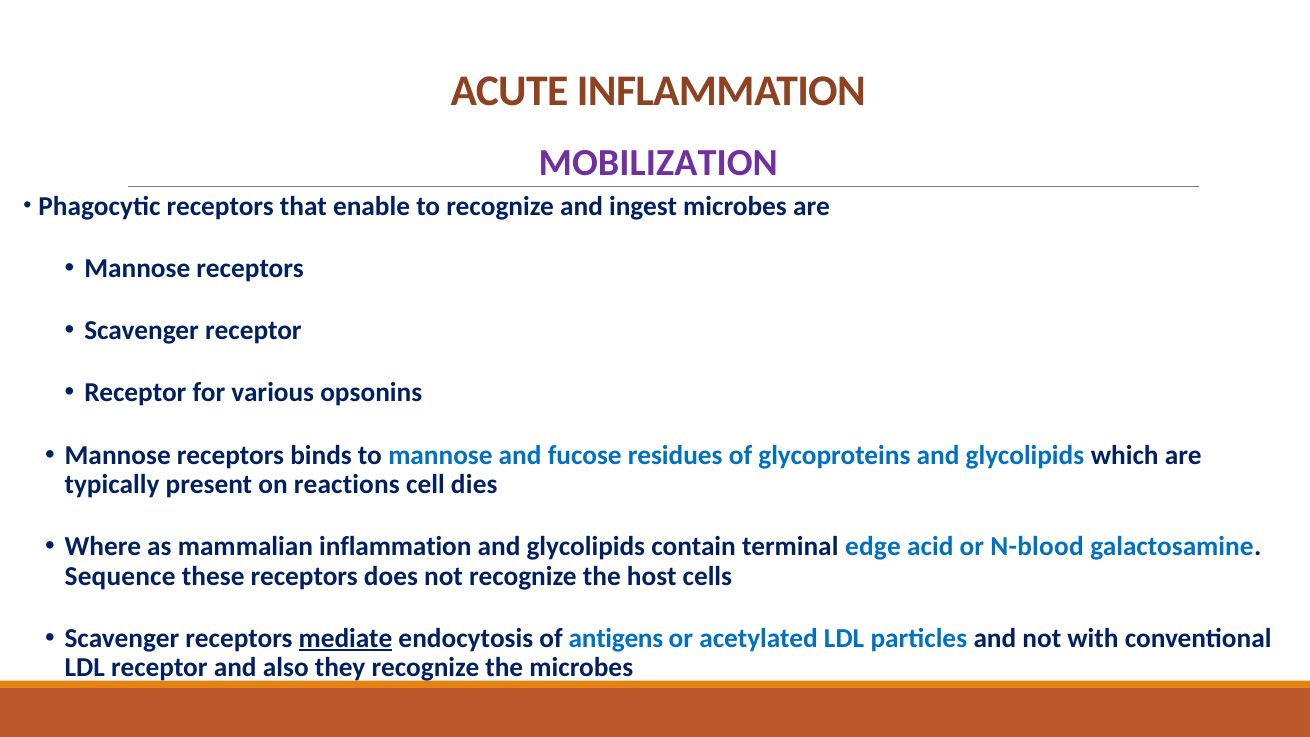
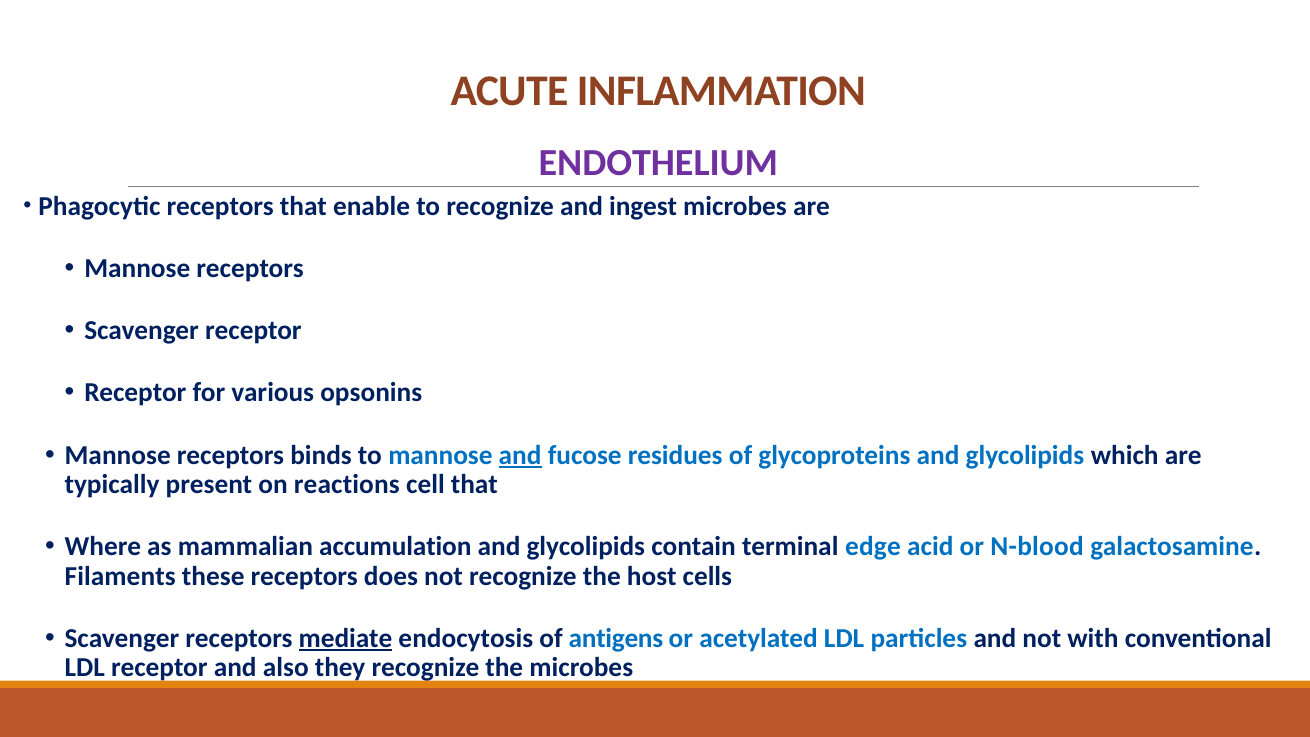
MOBILIZATION: MOBILIZATION -> ENDOTHELIUM (658, 163)
and underline: none -> present (520, 455)
cell dies: dies -> that (474, 484)
mammalian inflammation: inflammation -> accumulation (395, 547)
Sequence: Sequence -> Filaments (120, 576)
